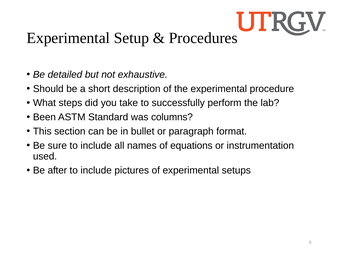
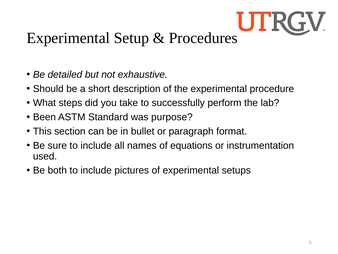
columns: columns -> purpose (172, 117)
after: after -> both (57, 170)
